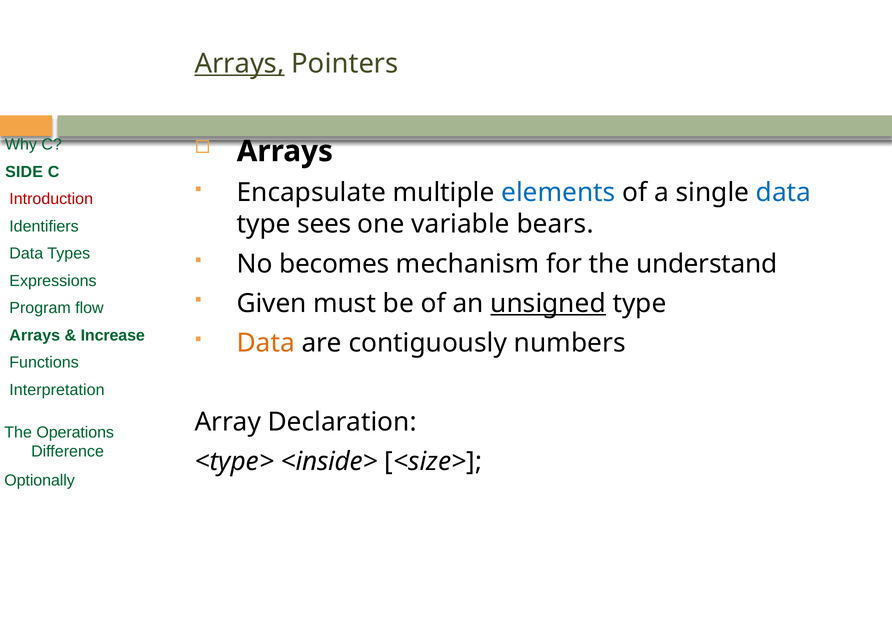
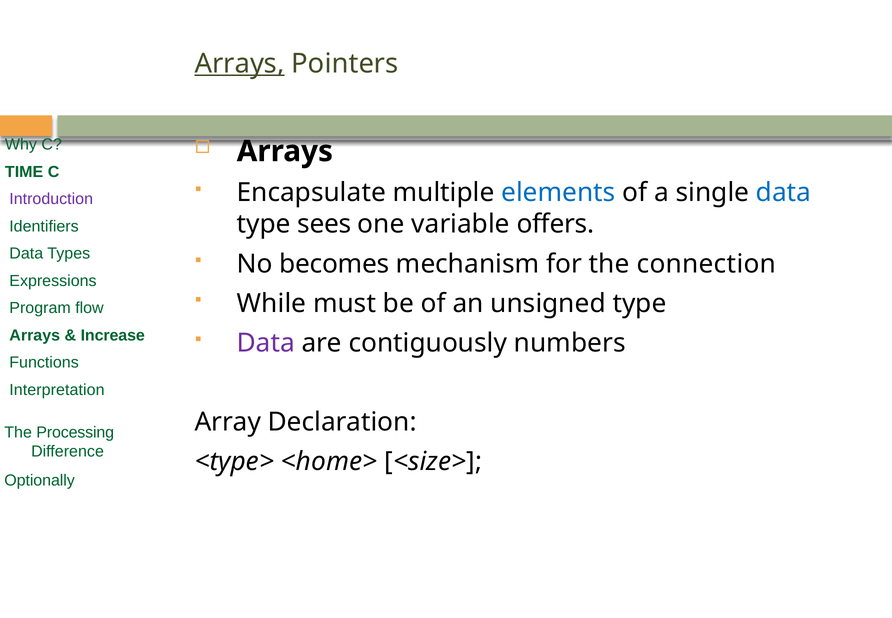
SIDE: SIDE -> TIME (24, 172)
Introduction colour: red -> purple (51, 199)
bears: bears -> offers (555, 224)
understand: understand -> connection (706, 264)
Given: Given -> While (272, 303)
unsigned underline: present -> none (548, 303)
Data colour: orange -> purple (266, 343)
Operations: Operations -> Processing (75, 432)
<inside>: <inside> -> <home> (329, 462)
